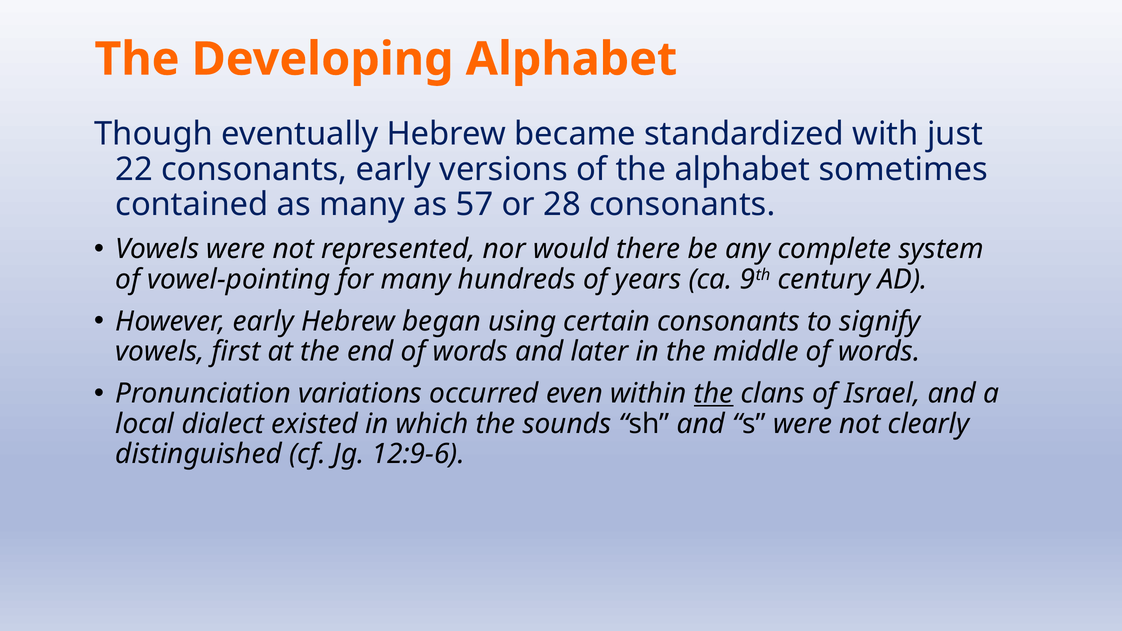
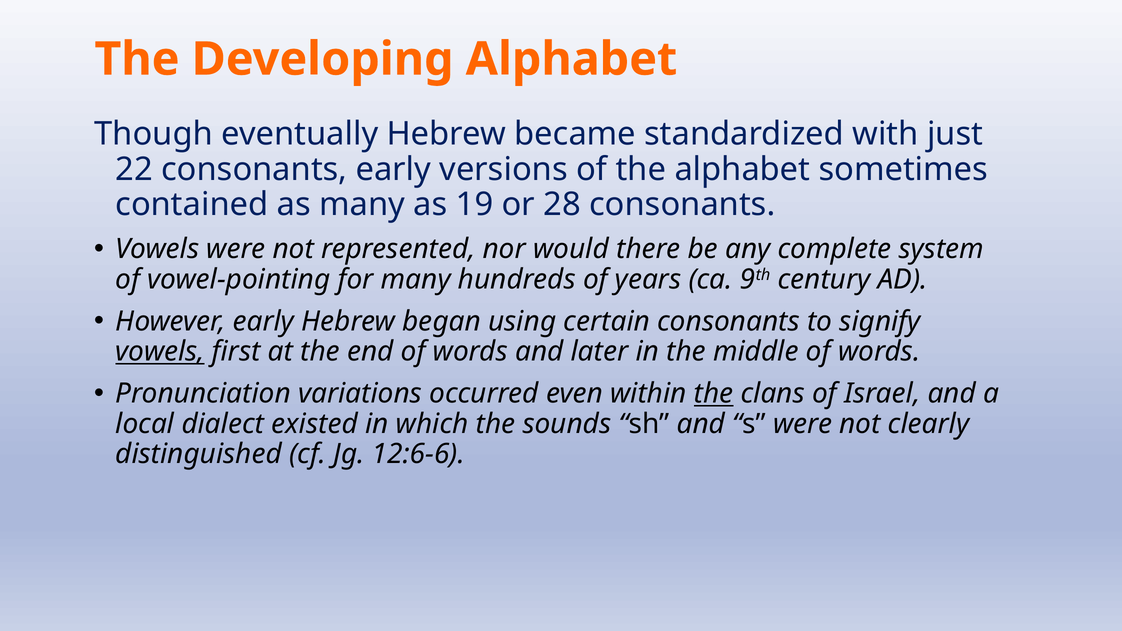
57: 57 -> 19 (475, 205)
vowels underline: none -> present (160, 352)
12:9-6: 12:9-6 -> 12:6-6 (418, 454)
